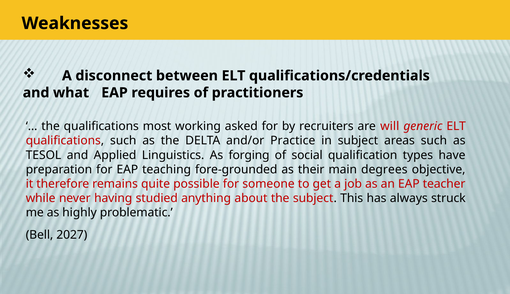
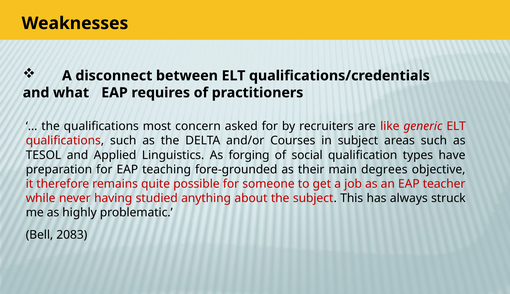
working: working -> concern (198, 126)
will: will -> like (390, 126)
Practice: Practice -> Courses (293, 141)
2027: 2027 -> 2083 (72, 235)
